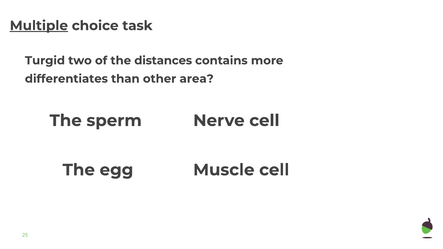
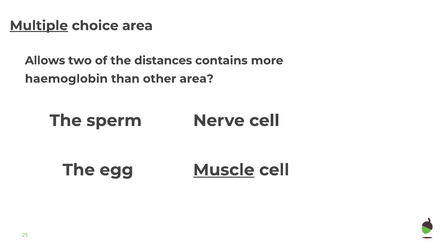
choice task: task -> area (137, 26)
Turgid: Turgid -> Allows (45, 61)
differentiates: differentiates -> haemoglobin (66, 79)
Muscle underline: none -> present (224, 170)
